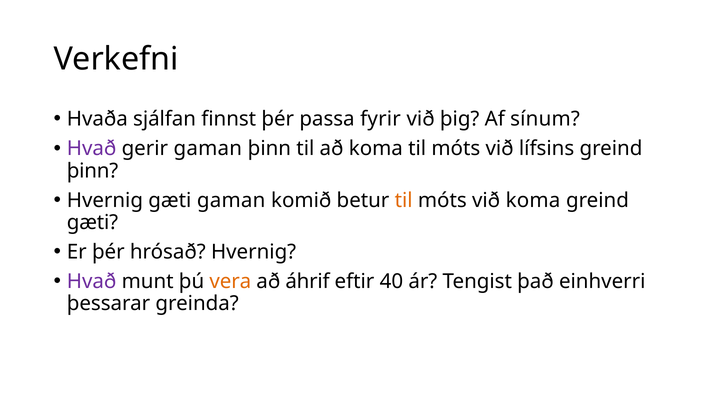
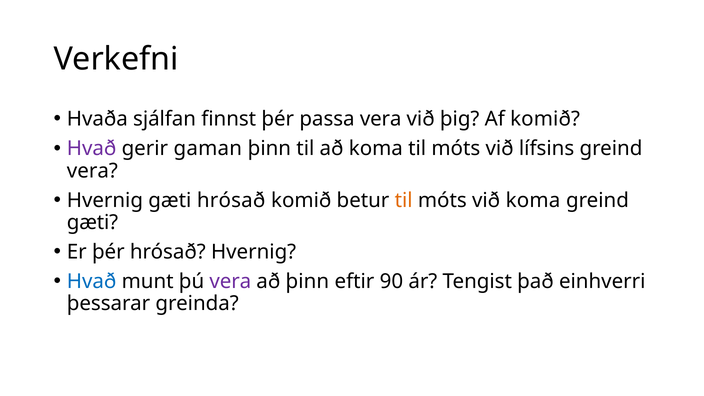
passa fyrir: fyrir -> vera (381, 119)
Af sínum: sínum -> komið (545, 119)
þinn: þinn -> vera (92, 171)
gæti gaman: gaman -> hrósað (231, 200)
Hvað colour: purple -> blue (92, 281)
vera colour: orange -> purple (230, 281)
að áhrif: áhrif -> þinn (307, 281)
40: 40 -> 90 (391, 281)
